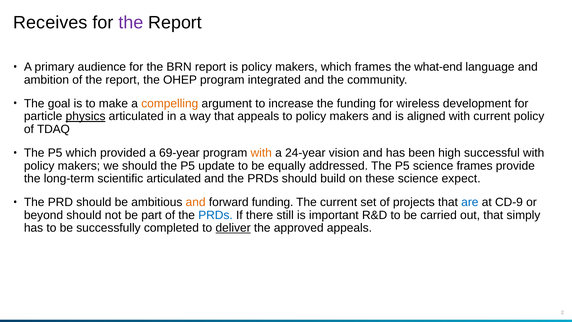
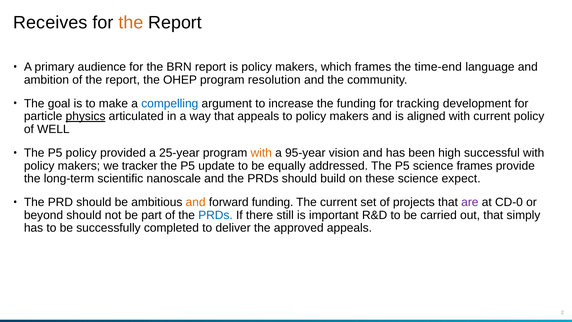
the colour: purple -> orange (131, 22)
what-end: what-end -> time-end (438, 67)
integrated: integrated -> resolution (274, 80)
compelling colour: orange -> blue (170, 103)
wireless: wireless -> tracking (418, 103)
TDAQ: TDAQ -> WELL (53, 129)
P5 which: which -> policy (81, 153)
69-year: 69-year -> 25-year (179, 153)
24-year: 24-year -> 95-year (305, 153)
we should: should -> tracker (140, 166)
scientific articulated: articulated -> nanoscale (174, 178)
are colour: blue -> purple (470, 202)
CD-9: CD-9 -> CD-0 (509, 202)
deliver underline: present -> none (233, 228)
